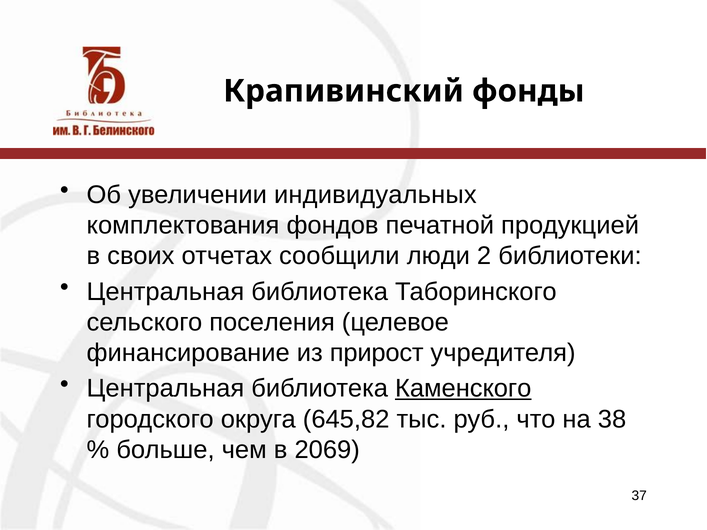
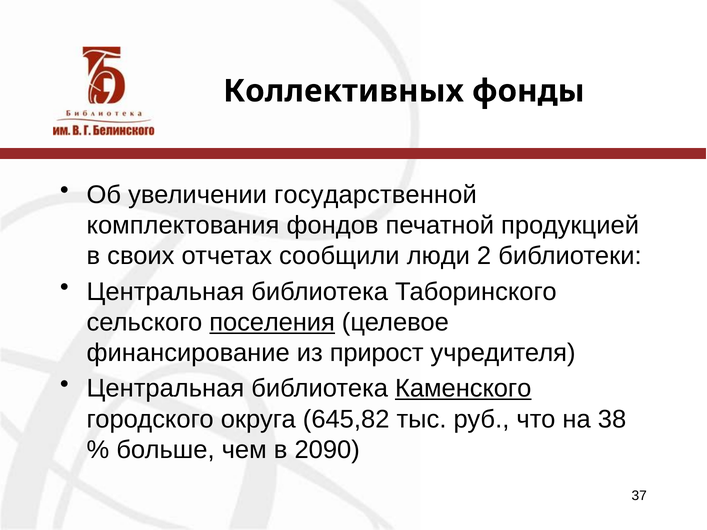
Крапивинский: Крапивинский -> Коллективных (344, 91)
индивидуальных: индивидуальных -> государственной (375, 195)
поселения underline: none -> present (272, 322)
2069: 2069 -> 2090 (327, 450)
